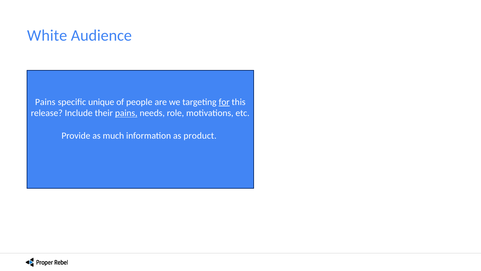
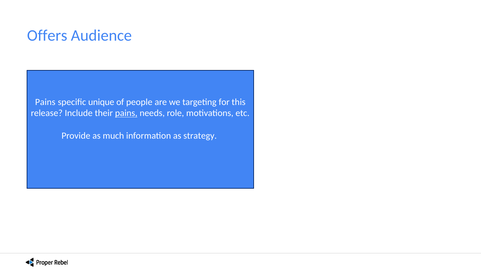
White: White -> Offers (47, 36)
for underline: present -> none (224, 102)
product: product -> strategy (200, 135)
